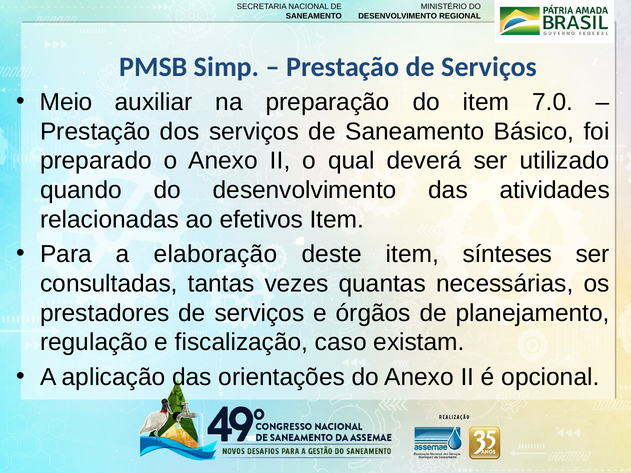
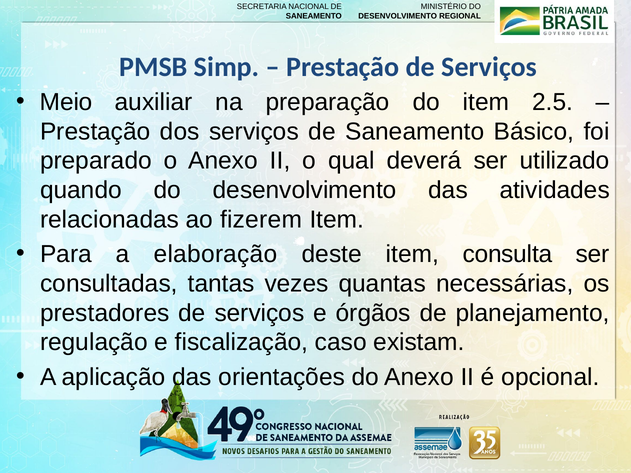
7.0: 7.0 -> 2.5 (553, 102)
efetivos: efetivos -> fizerem (261, 220)
sínteses: sínteses -> consulta (507, 254)
